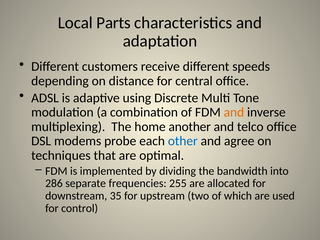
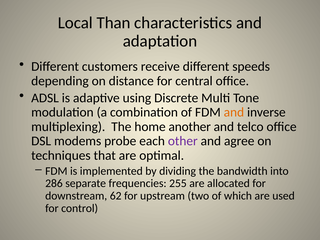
Parts: Parts -> Than (114, 23)
other colour: blue -> purple (183, 141)
35: 35 -> 62 (116, 196)
